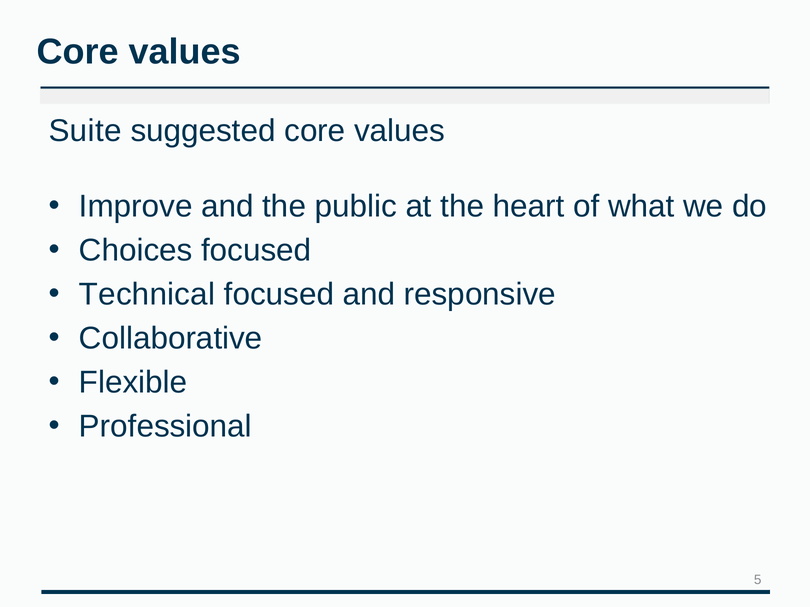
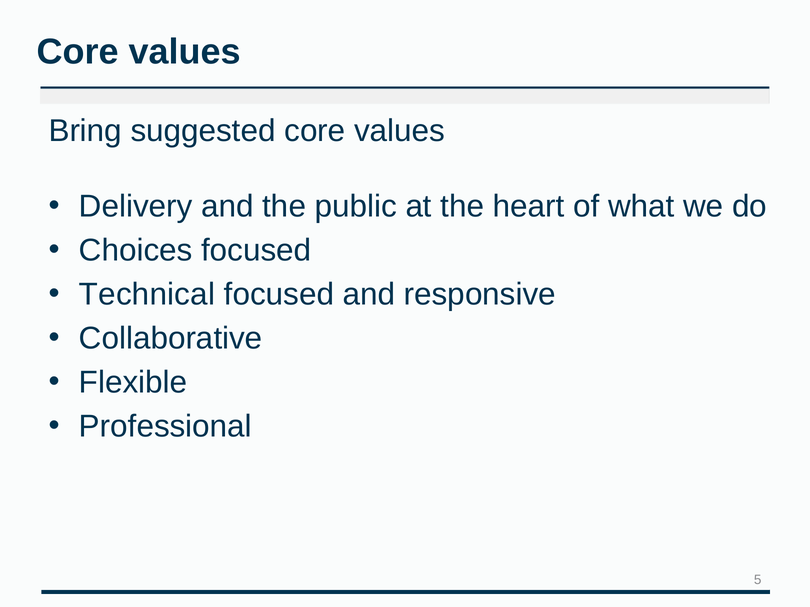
Suite: Suite -> Bring (85, 131)
Improve: Improve -> Delivery (136, 207)
